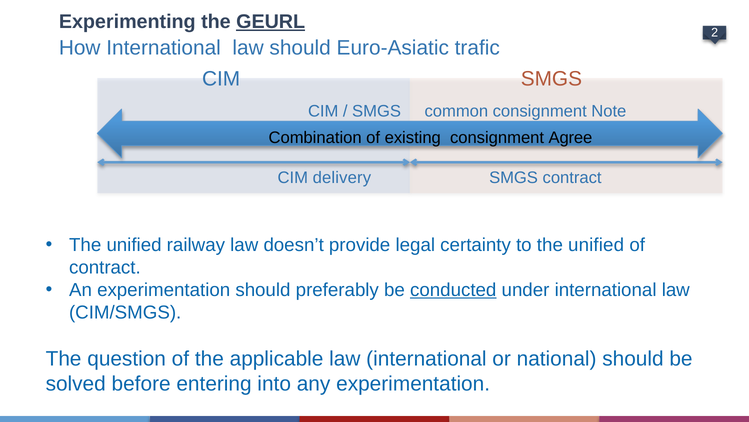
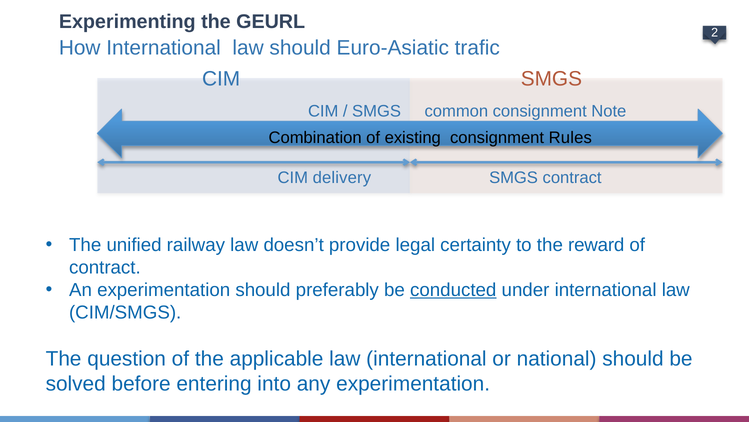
GEURL underline: present -> none (271, 22)
Agree: Agree -> Rules (570, 138)
to the unified: unified -> reward (596, 245)
